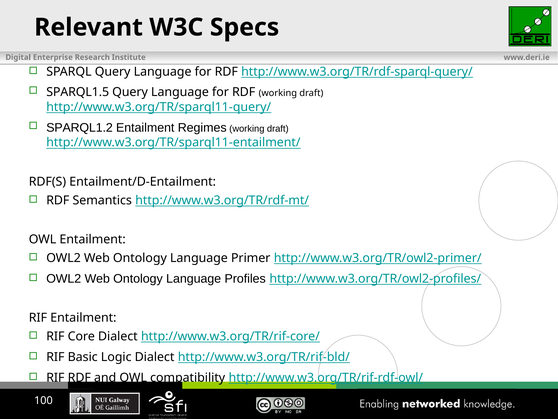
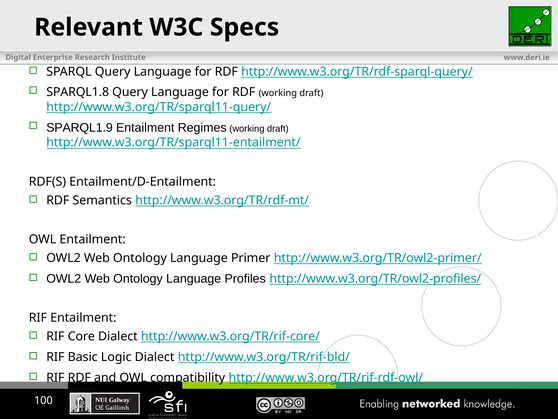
SPARQL1.5: SPARQL1.5 -> SPARQL1.8 (78, 92)
SPARQL1.2: SPARQL1.2 -> SPARQL1.9 (79, 128)
